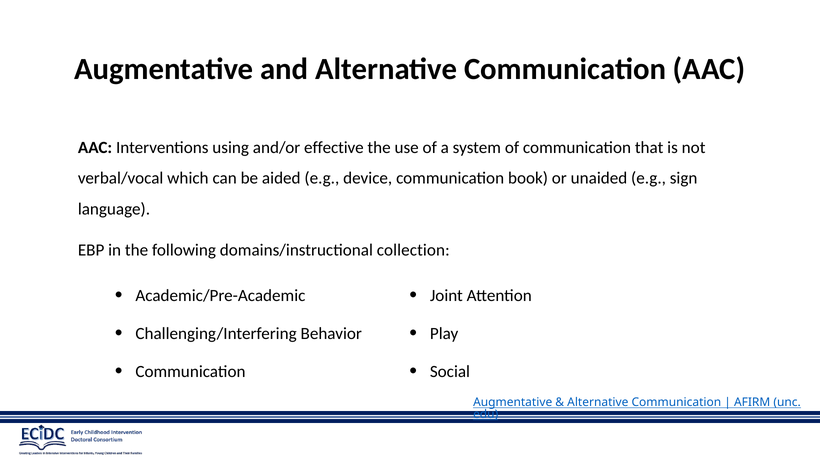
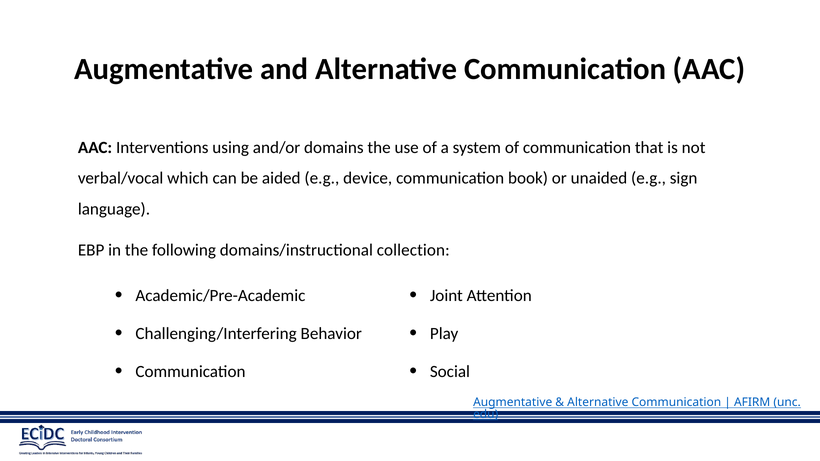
effective: effective -> domains (334, 148)
